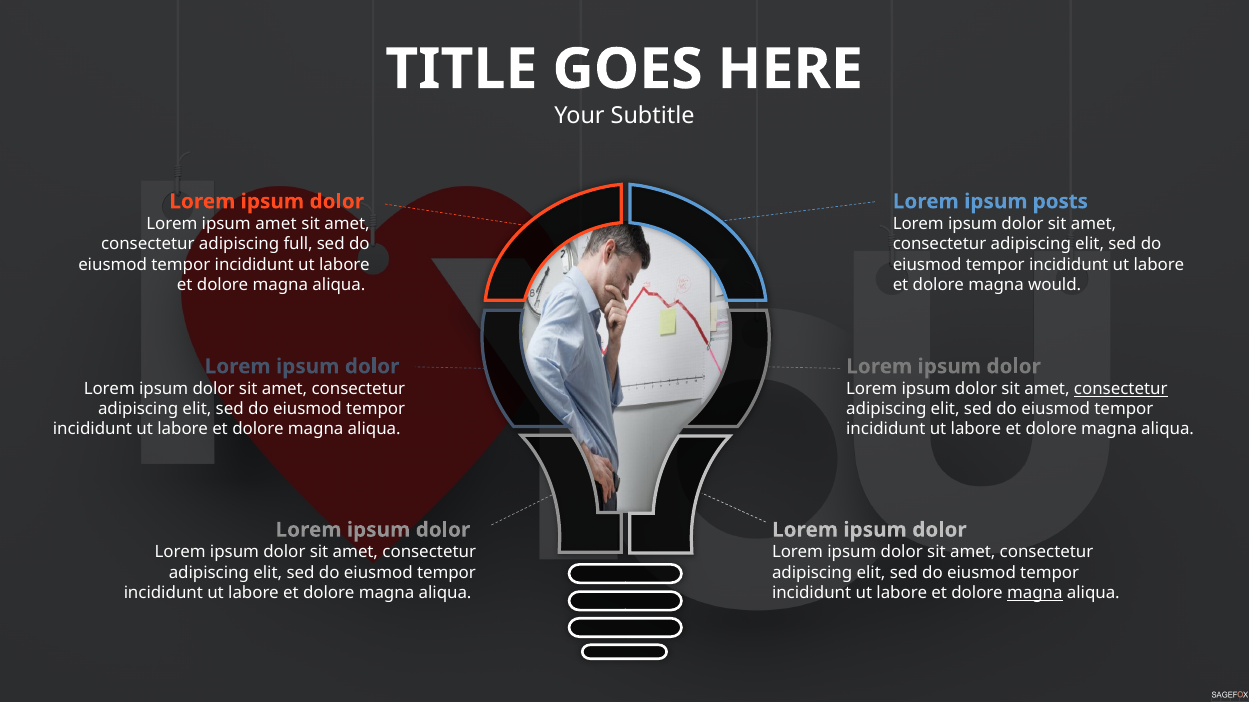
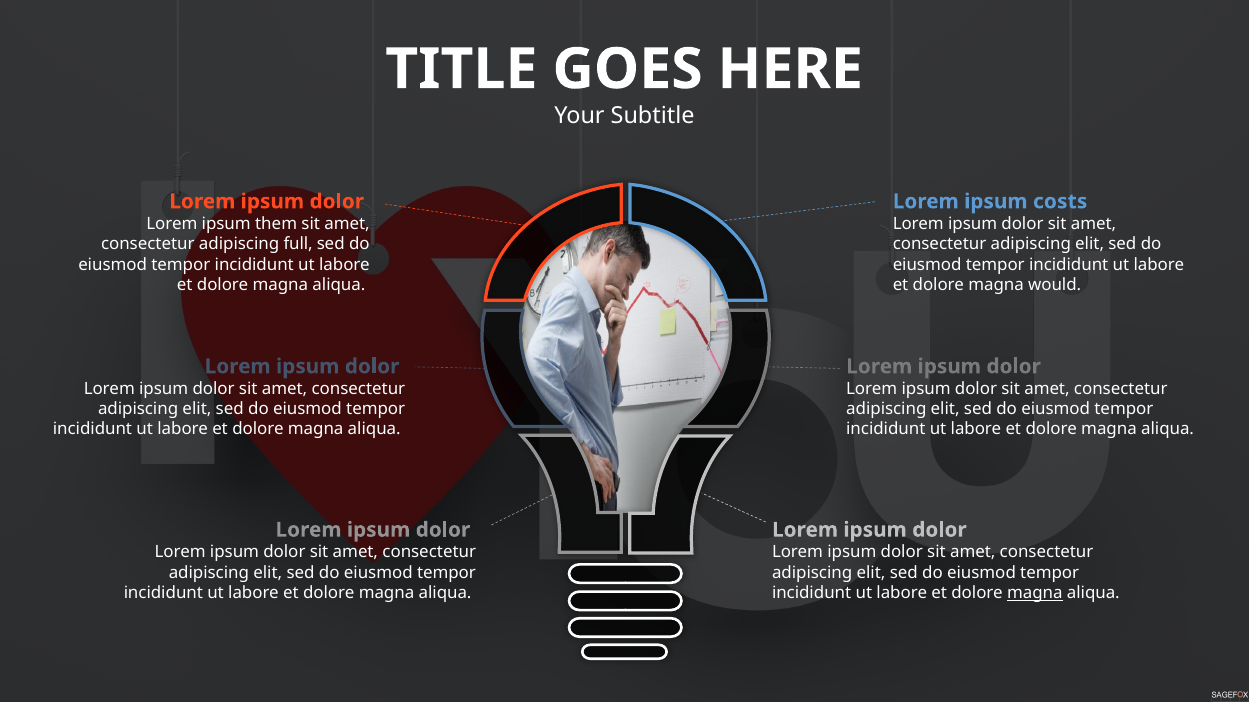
posts: posts -> costs (1060, 202)
ipsum amet: amet -> them (276, 224)
consectetur underline: present -> none (1121, 389)
